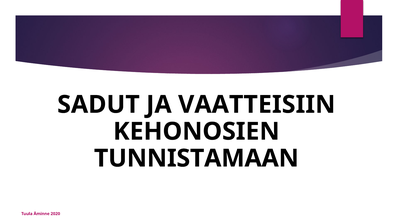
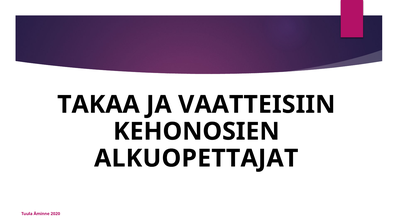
SADUT: SADUT -> TAKAA (98, 105)
TUNNISTAMAAN: TUNNISTAMAAN -> ALKUOPETTAJAT (196, 158)
